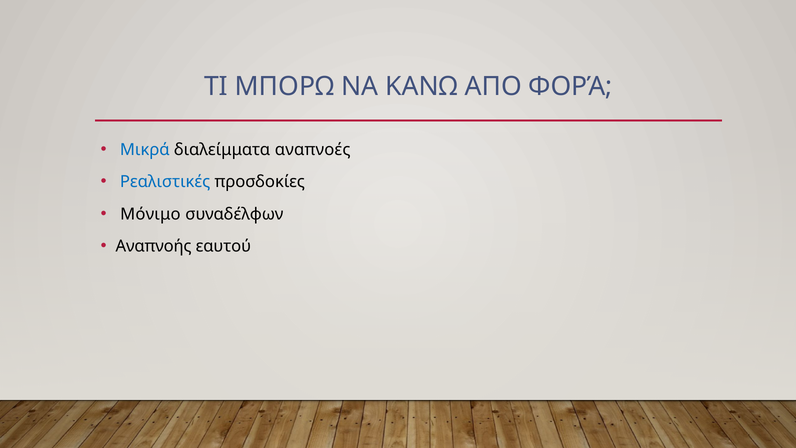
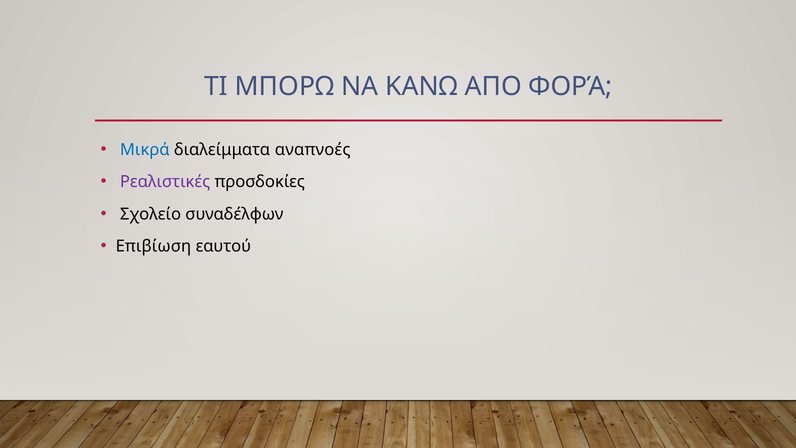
Ρεαλιστικές colour: blue -> purple (165, 182)
Μόνιμο: Μόνιμο -> Σχολείο (151, 214)
Αναπνοής: Αναπνοής -> Επιβίωση (153, 246)
